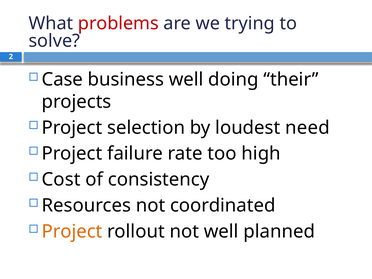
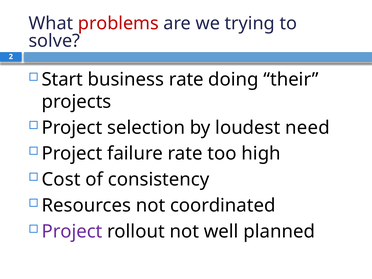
Case: Case -> Start (62, 79)
business well: well -> rate (186, 79)
Project colour: orange -> purple (72, 231)
